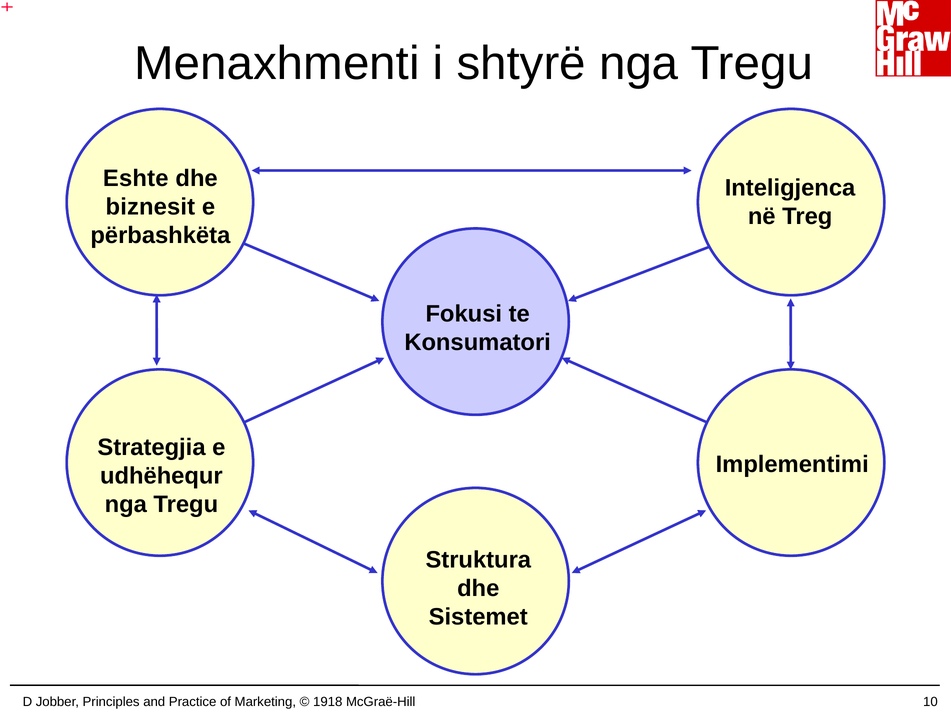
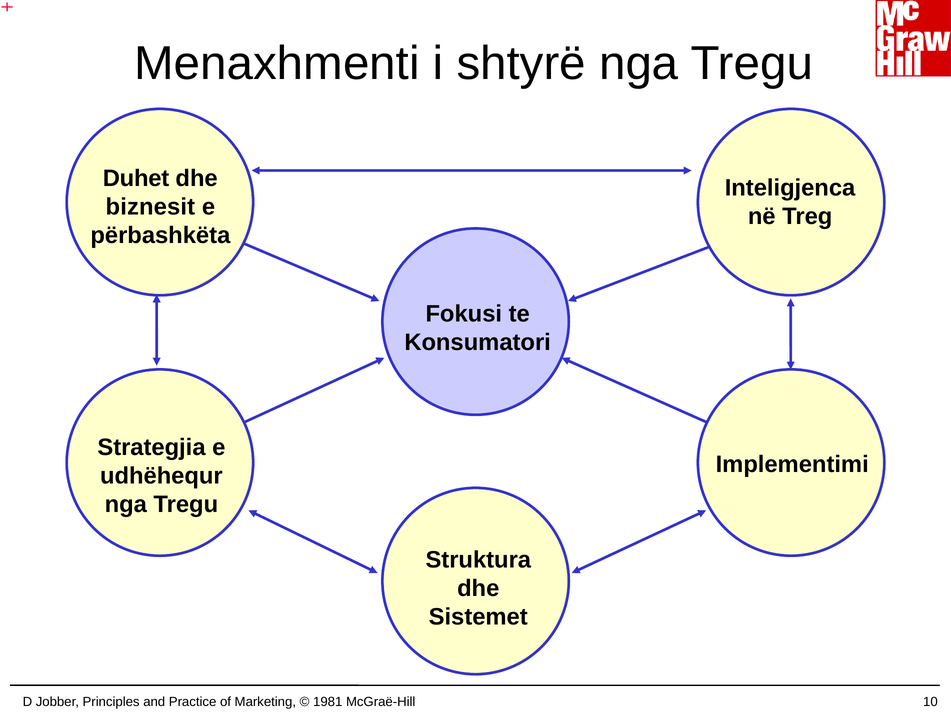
Eshte: Eshte -> Duhet (136, 178)
1918: 1918 -> 1981 (328, 702)
